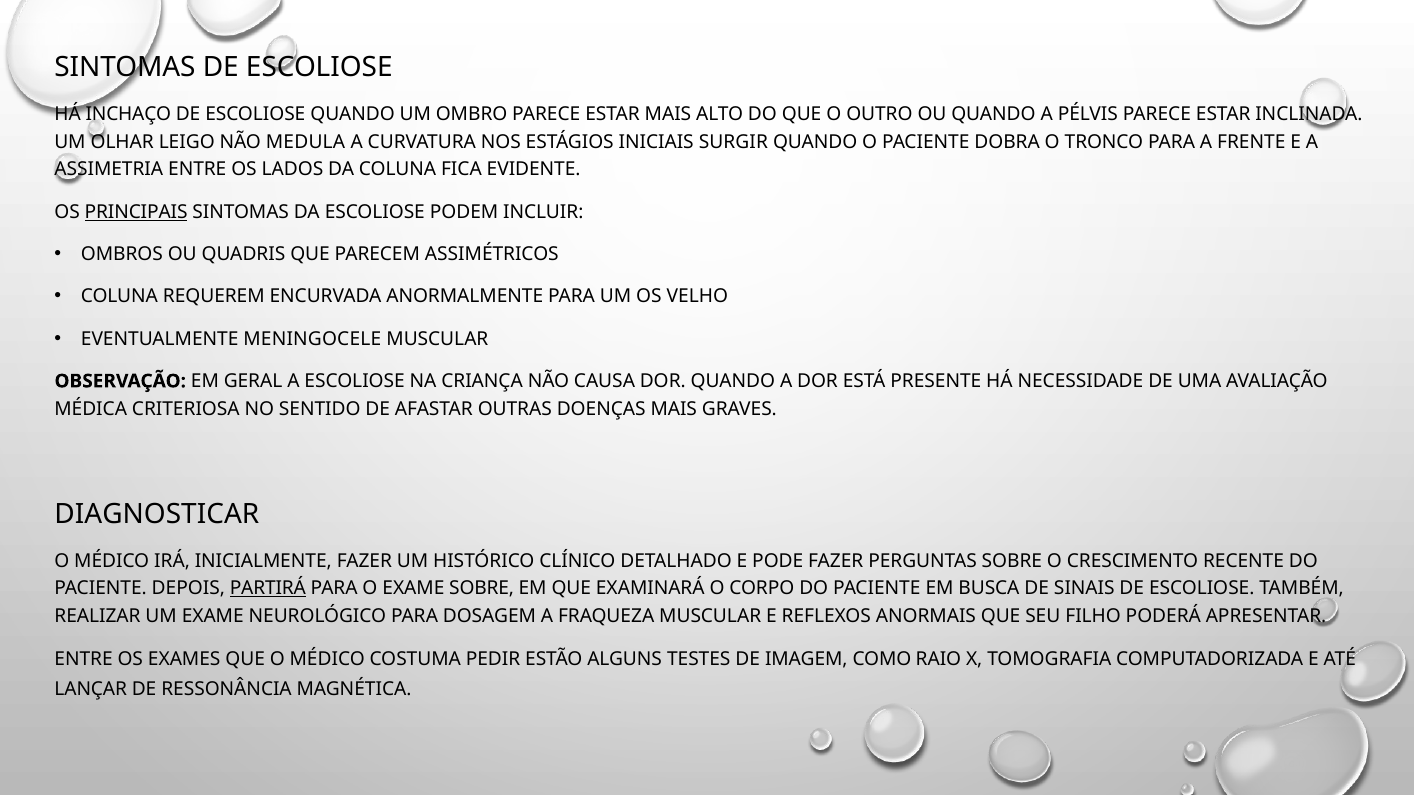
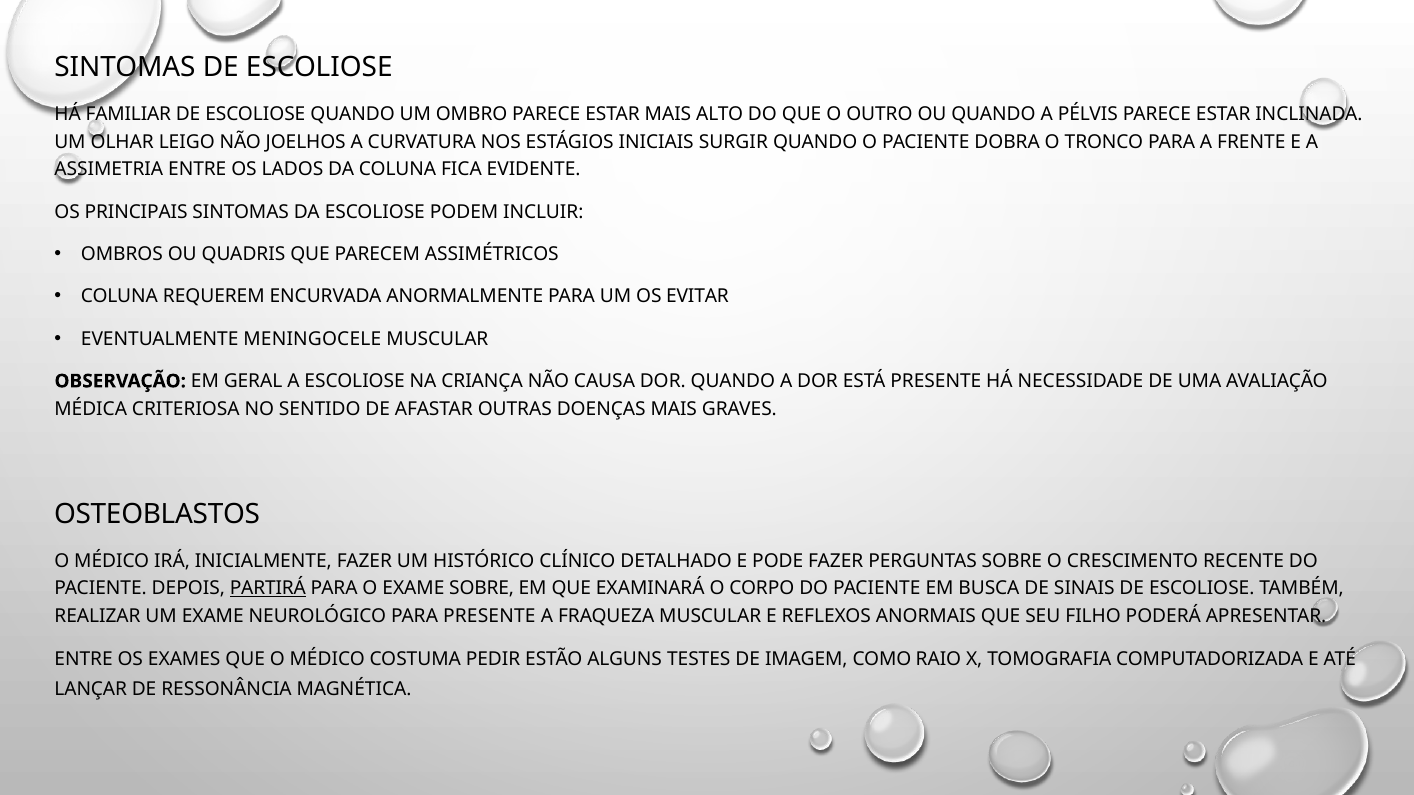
INCHAÇO: INCHAÇO -> FAMILIAR (128, 114)
MEDULA: MEDULA -> JOELHOS (306, 142)
PRINCIPAIS underline: present -> none (136, 212)
VELHO: VELHO -> EVITAR (697, 297)
DIAGNOSTICAR: DIAGNOSTICAR -> OSTEOBLASTOS (157, 514)
PARA DOSAGEM: DOSAGEM -> PRESENTE (489, 616)
